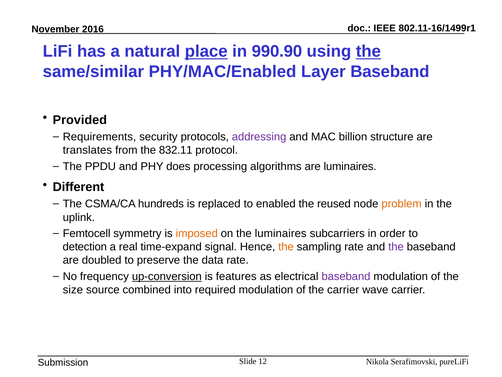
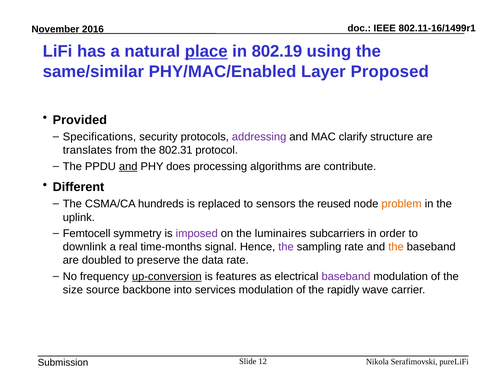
990.90: 990.90 -> 802.19 (277, 51)
the underline: present -> none (368, 51)
Layer Baseband: Baseband -> Proposed (390, 71)
Requirements: Requirements -> Specifications (99, 137)
billion: billion -> clarify (353, 137)
832.11: 832.11 -> 802.31 (176, 150)
and underline: none -> present (128, 166)
are luminaires: luminaires -> contribute (350, 166)
enabled: enabled -> sensors (276, 204)
imposed colour: orange -> purple (197, 233)
detection: detection -> downlink (85, 247)
time-expand: time-expand -> time-months (171, 247)
the colour: orange -> purple (286, 247)
the colour: purple -> orange (396, 247)
combined: combined -> backbone (147, 290)
required: required -> services (215, 290)
the carrier: carrier -> rapidly (343, 290)
